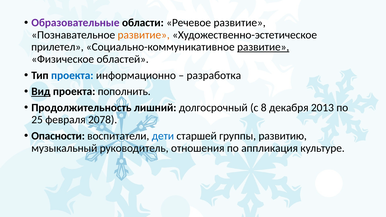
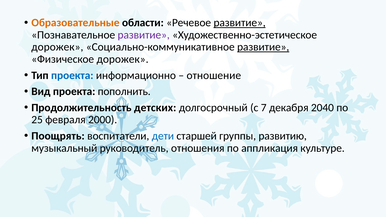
Образовательные colour: purple -> orange (75, 23)
развитие underline: none -> present (240, 23)
развитие colour: orange -> purple (144, 35)
прилетел: прилетел -> дорожек (57, 47)
Физическое областей: областей -> дорожек (123, 59)
разработка: разработка -> отношение (214, 75)
Вид underline: present -> none (41, 92)
лишний: лишний -> детских (155, 108)
8: 8 -> 7 (264, 108)
2013: 2013 -> 2040 (322, 108)
2078: 2078 -> 2000 (103, 120)
Опасности: Опасности -> Поощрять (58, 136)
